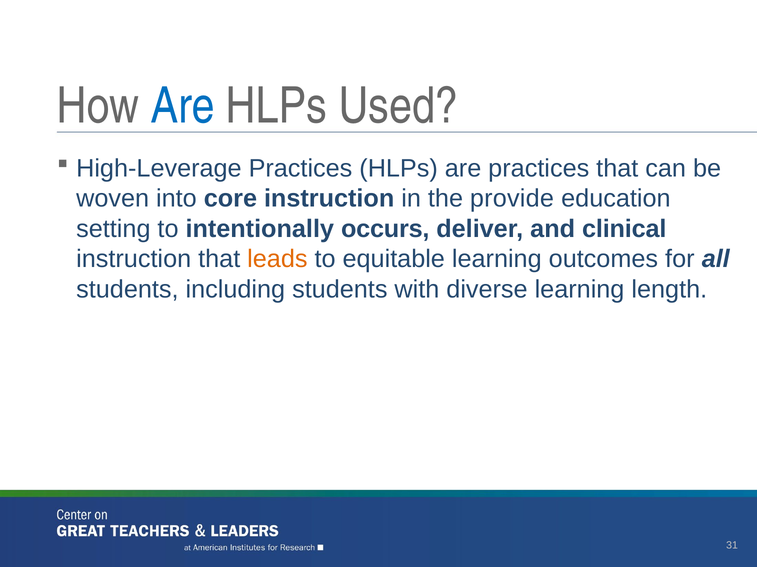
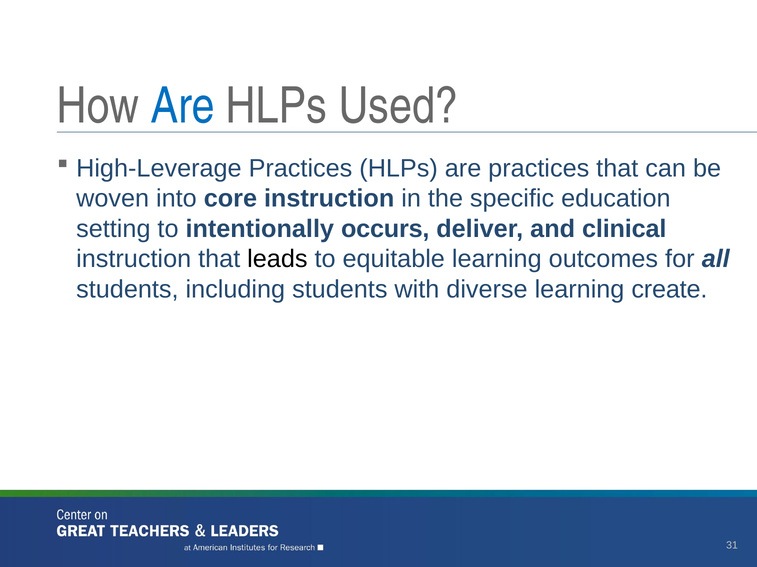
provide: provide -> specific (512, 199)
leads colour: orange -> black (277, 259)
length: length -> create (669, 290)
